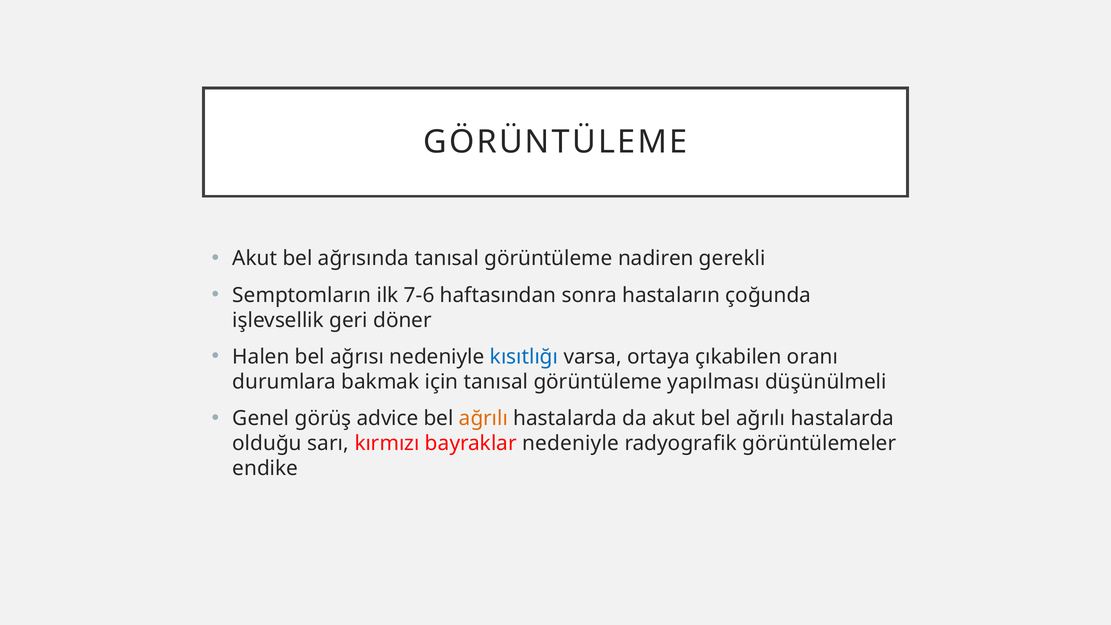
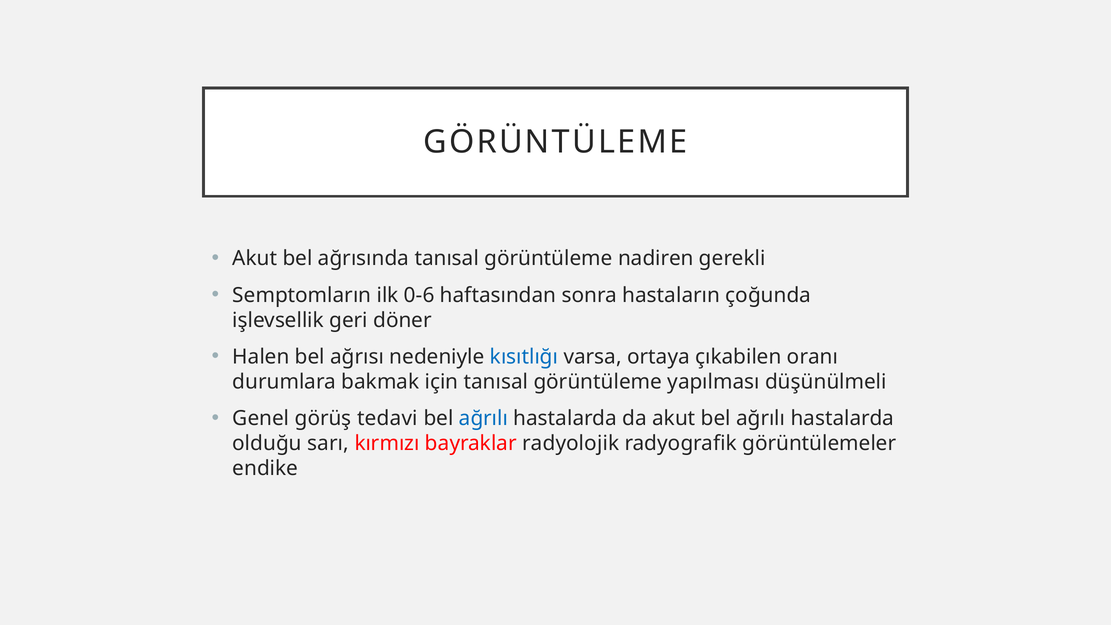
7-6: 7-6 -> 0-6 (419, 295)
advice: advice -> tedavi (387, 418)
ağrılı colour: orange -> blue (483, 418)
bayraklar nedeniyle: nedeniyle -> radyolojik (571, 443)
